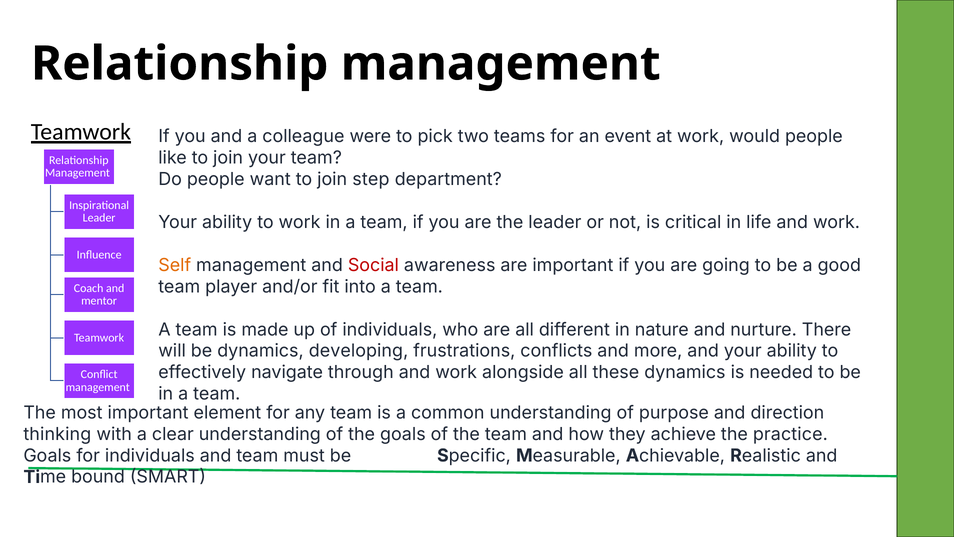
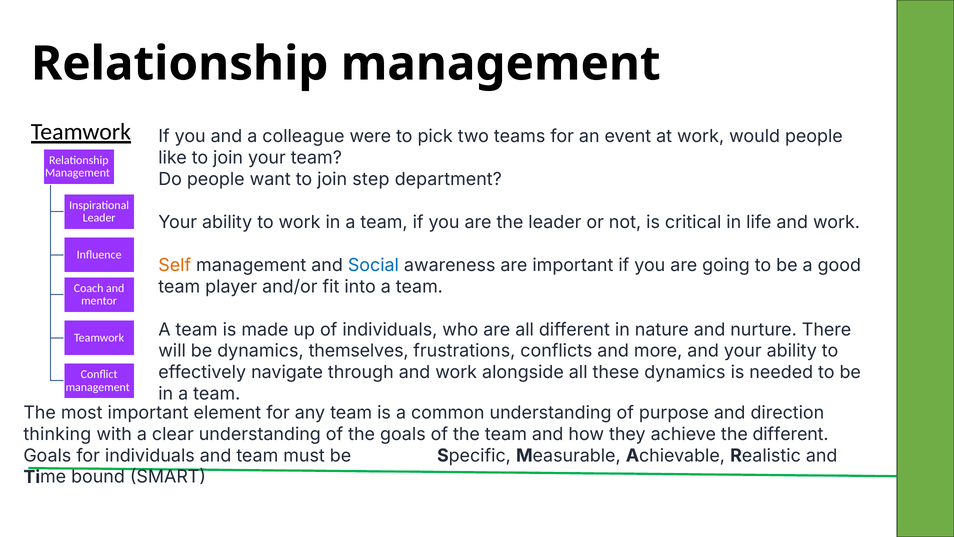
Social colour: red -> blue (373, 265)
developing: developing -> themselves (359, 351)
the practice: practice -> different (791, 434)
